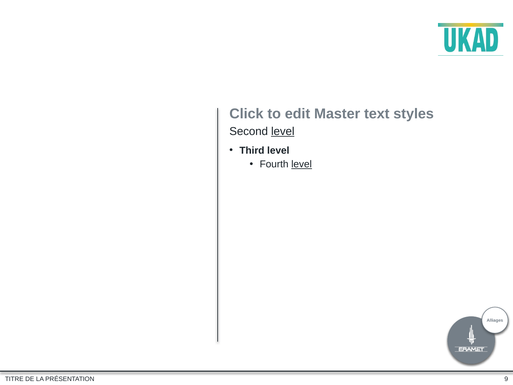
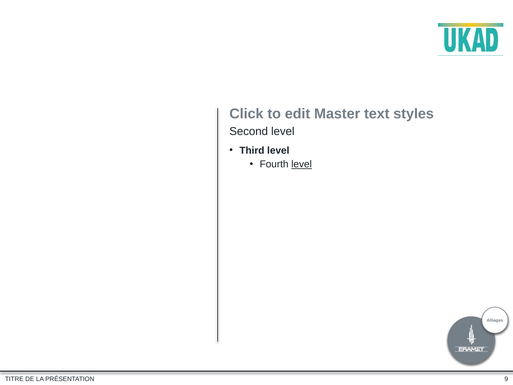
level underline: present -> none (283, 131)
